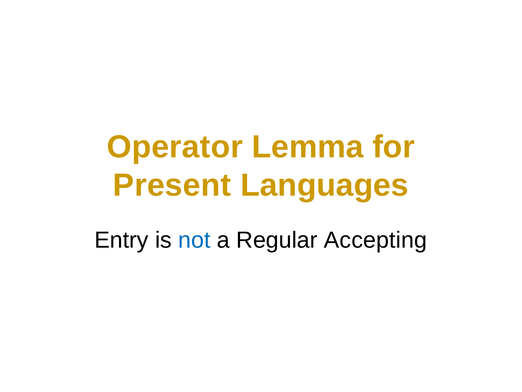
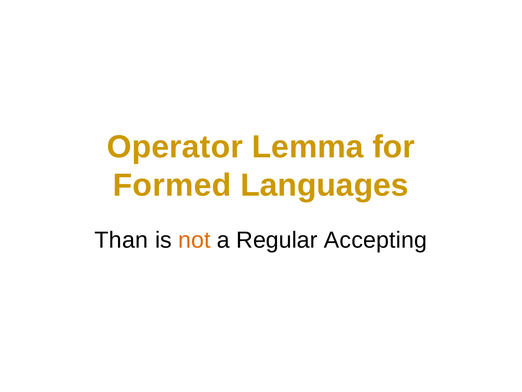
Present: Present -> Formed (172, 185)
Entry: Entry -> Than (121, 240)
not colour: blue -> orange (194, 240)
